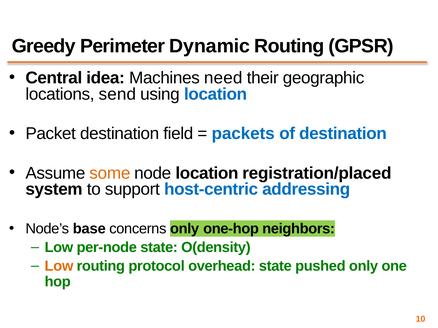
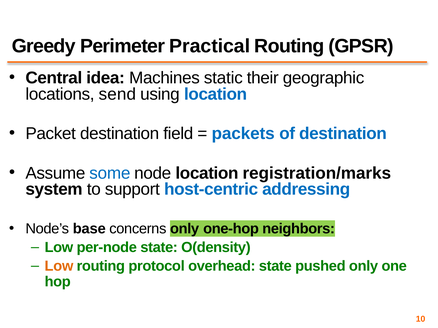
Dynamic: Dynamic -> Practical (210, 46)
need: need -> static (223, 78)
some colour: orange -> blue (110, 173)
registration/placed: registration/placed -> registration/marks (317, 173)
